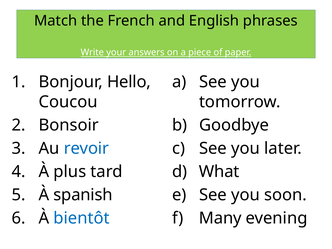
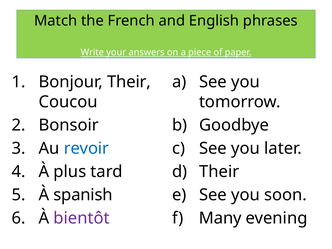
Bonjour Hello: Hello -> Their (129, 82)
What: What -> Their (219, 172)
bientôt colour: blue -> purple (82, 218)
